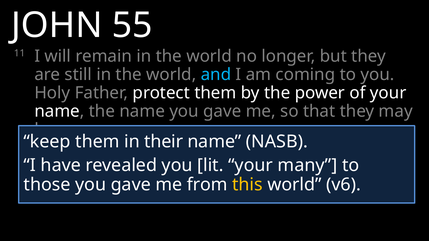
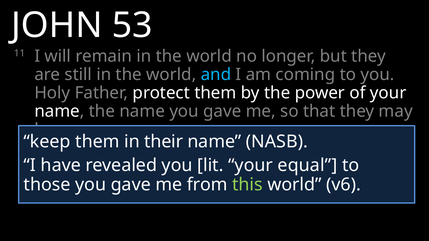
55: 55 -> 53 (132, 26)
many: many -> equal (307, 166)
this colour: yellow -> light green (247, 185)
